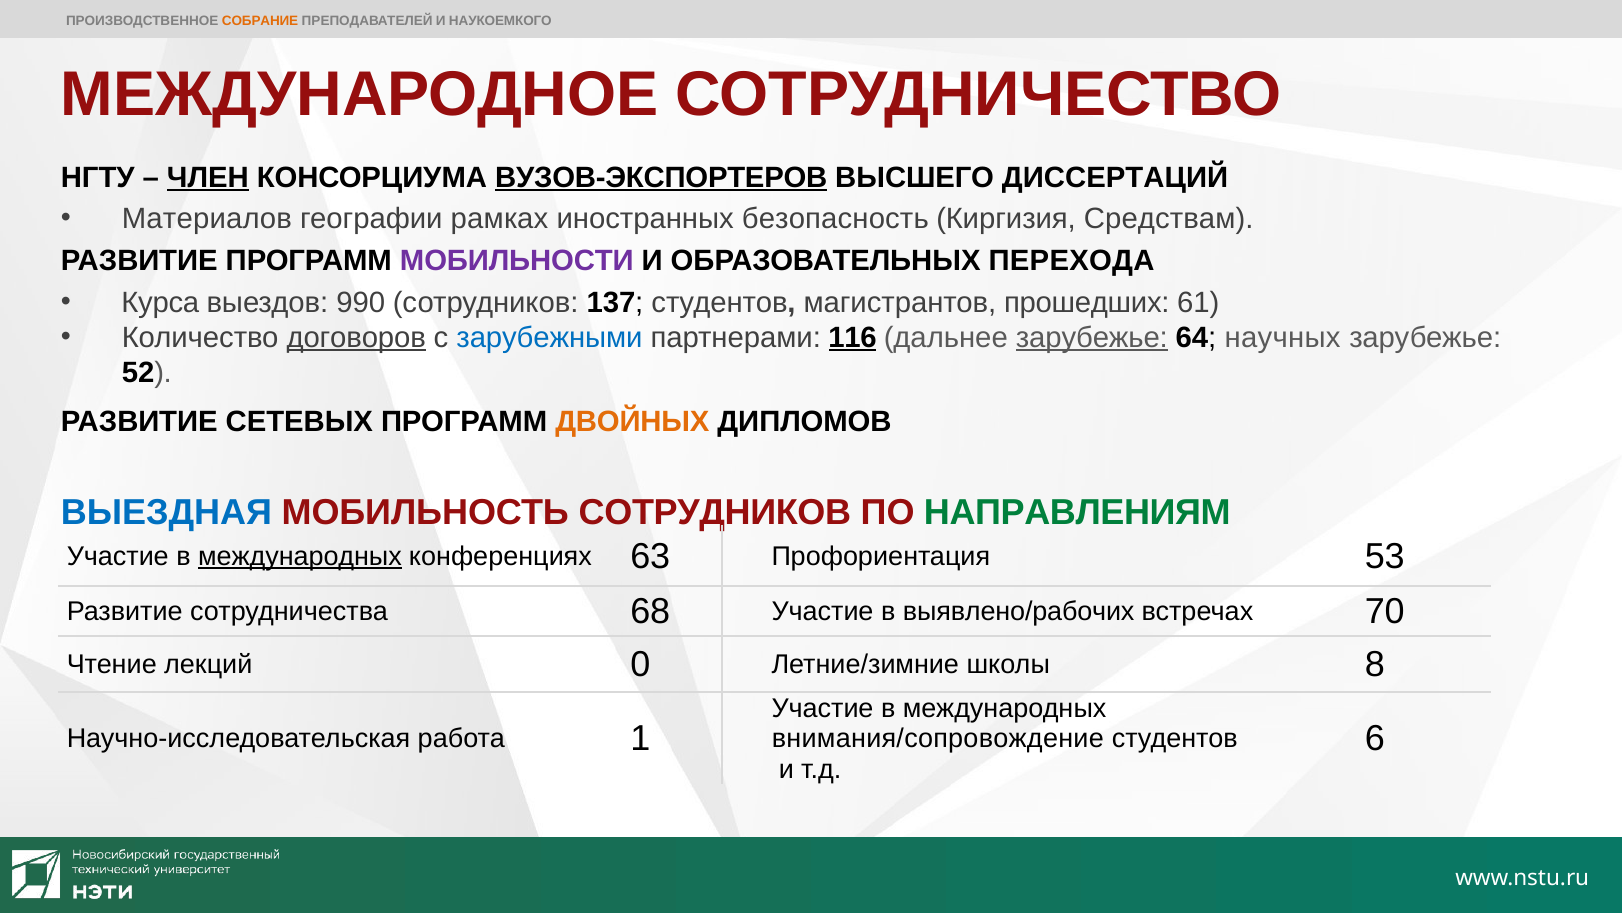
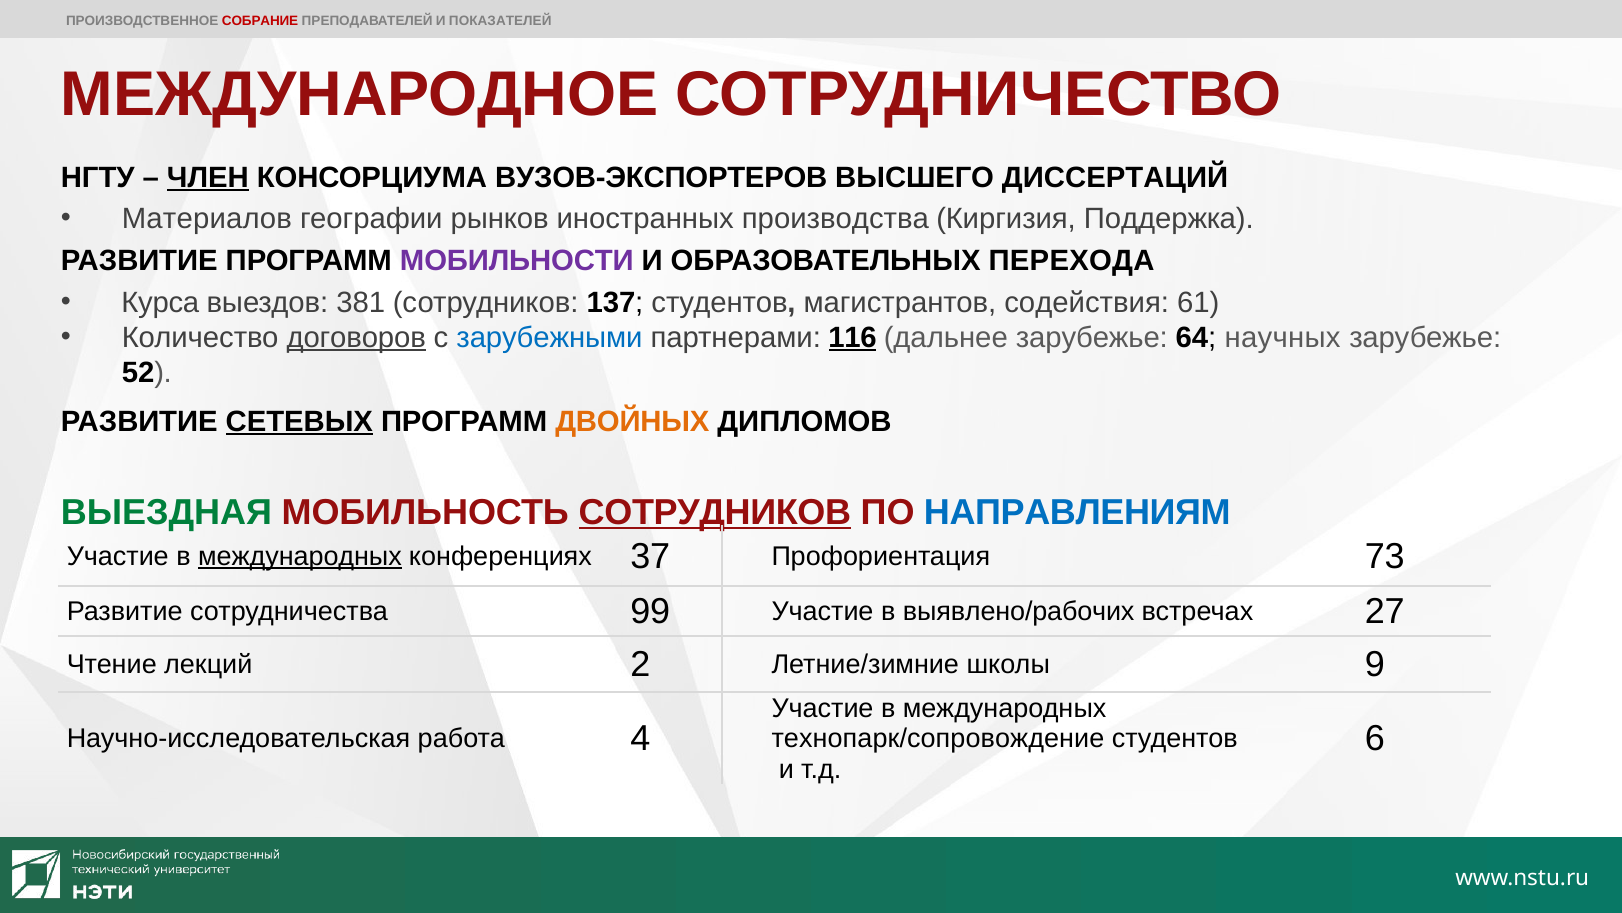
СОБРАНИЕ colour: orange -> red (260, 21)
НАУКОЕМКОГО: НАУКОЕМКОГО -> ПОКАЗАТЕЛЕЙ (500, 21)
ВУЗОВ-ЭКСПОРТЕРОВ underline: present -> none (661, 177)
рамках: рамках -> рынков (500, 219)
безопасность: безопасность -> производства (835, 219)
Средствам: Средствам -> Поддержка (1169, 219)
990: 990 -> 381 (361, 302)
прошедших: прошедших -> содействия (1087, 302)
зарубежье underline: present -> none (1092, 338)
СЕТЕВЫХ underline: none -> present (299, 421)
ВЫЕЗДНАЯ colour: blue -> green (166, 513)
СОТРУДНИКОВ underline: none -> present (715, 513)
НАПРАВЛЕНИЯМ colour: green -> blue (1077, 513)
63: 63 -> 37 (650, 556)
53: 53 -> 73 (1385, 556)
68: 68 -> 99 (650, 612)
70: 70 -> 27 (1385, 612)
0: 0 -> 2 (640, 665)
8: 8 -> 9 (1375, 665)
1: 1 -> 4 (640, 738)
внимания/сопровождение: внимания/сопровождение -> технопарк/сопровождение (938, 738)
